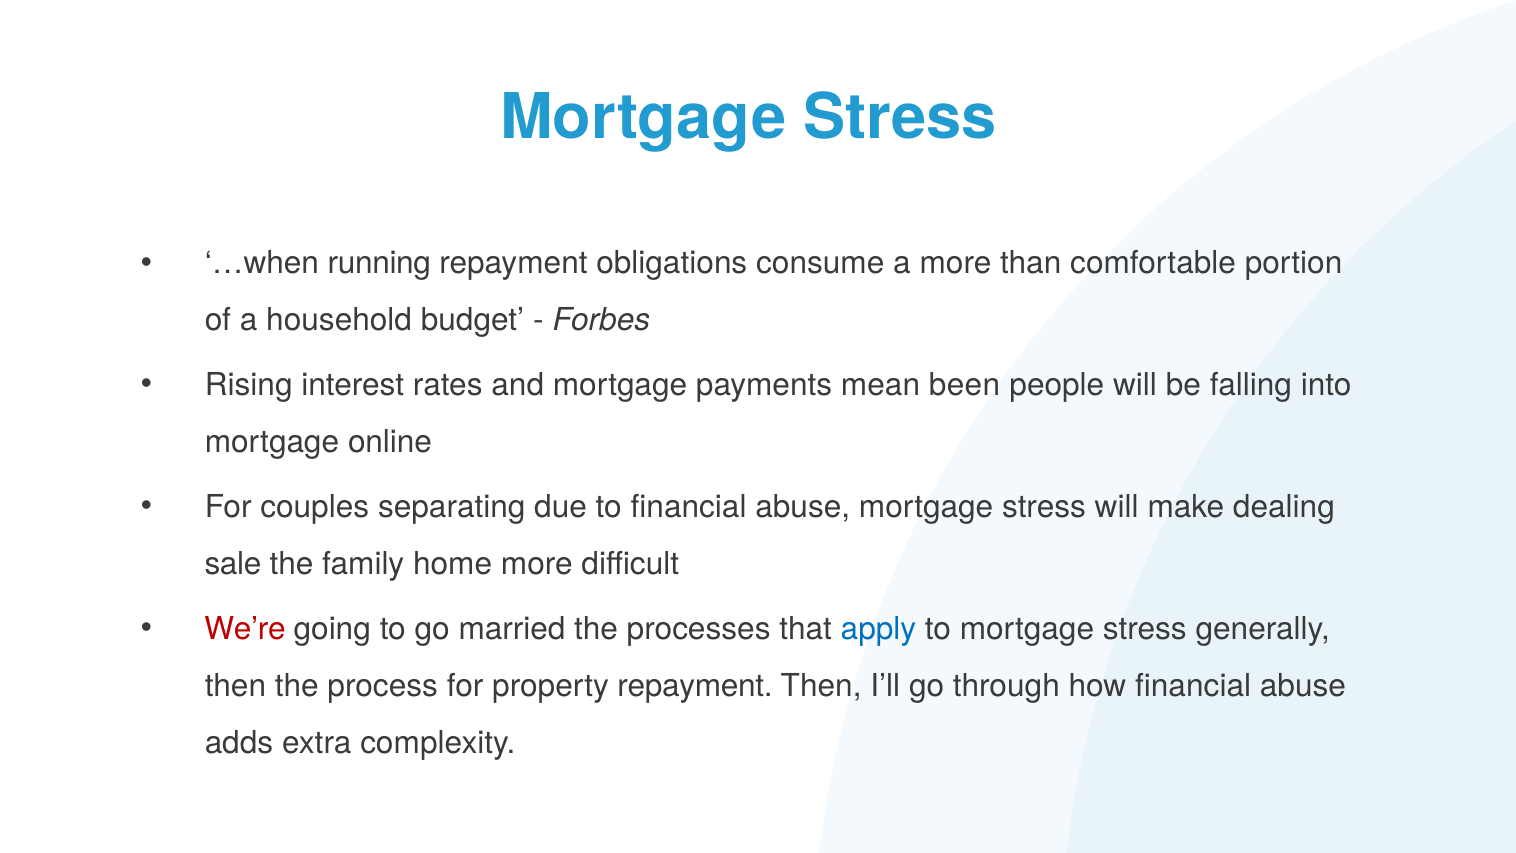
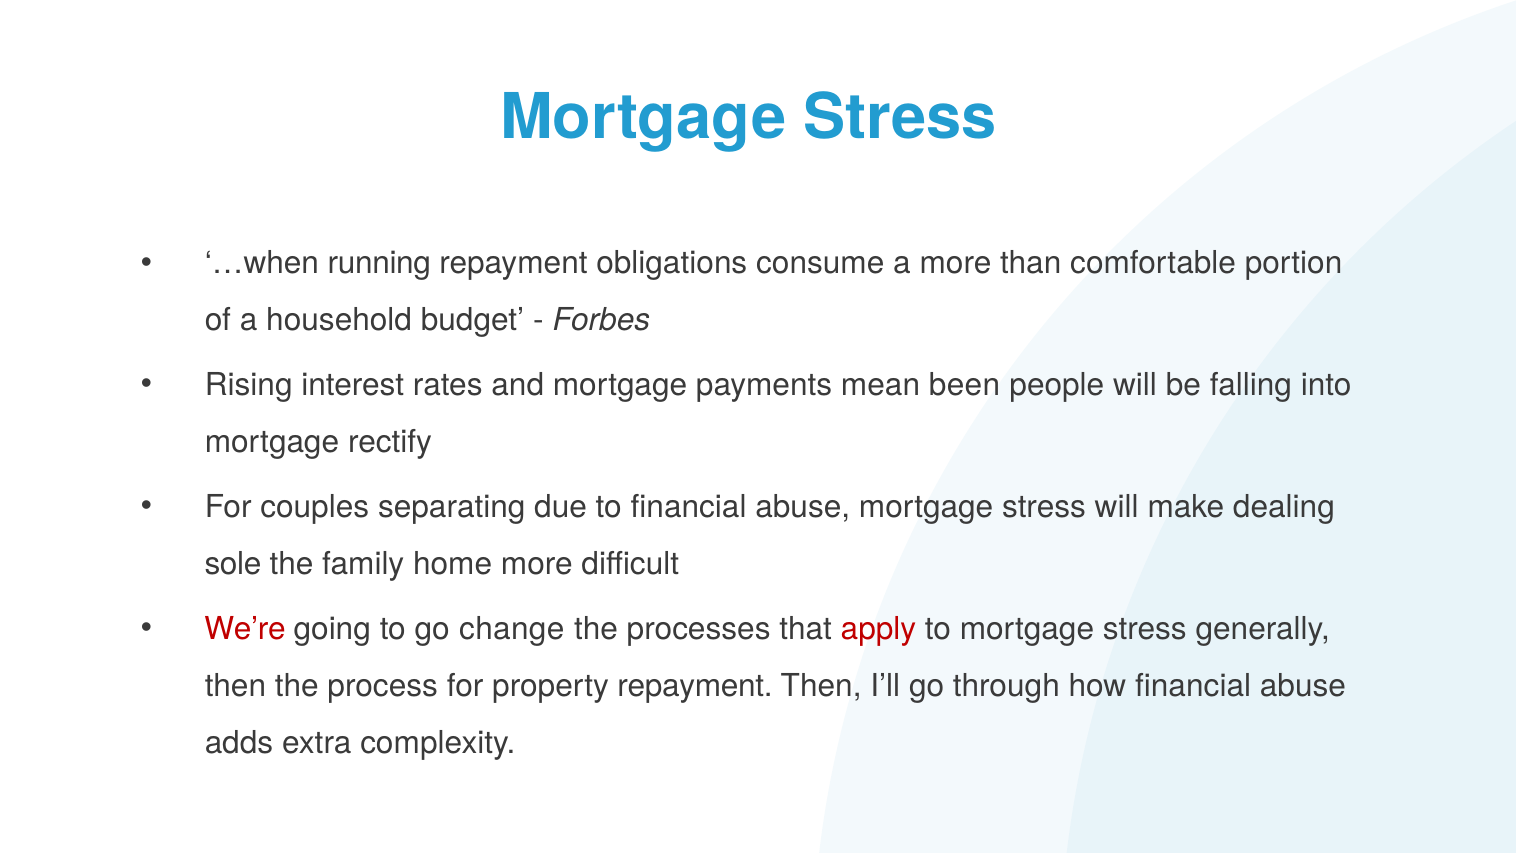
online: online -> rectify (390, 442)
sale: sale -> sole (233, 564)
married: married -> change (512, 629)
apply colour: blue -> red (878, 629)
